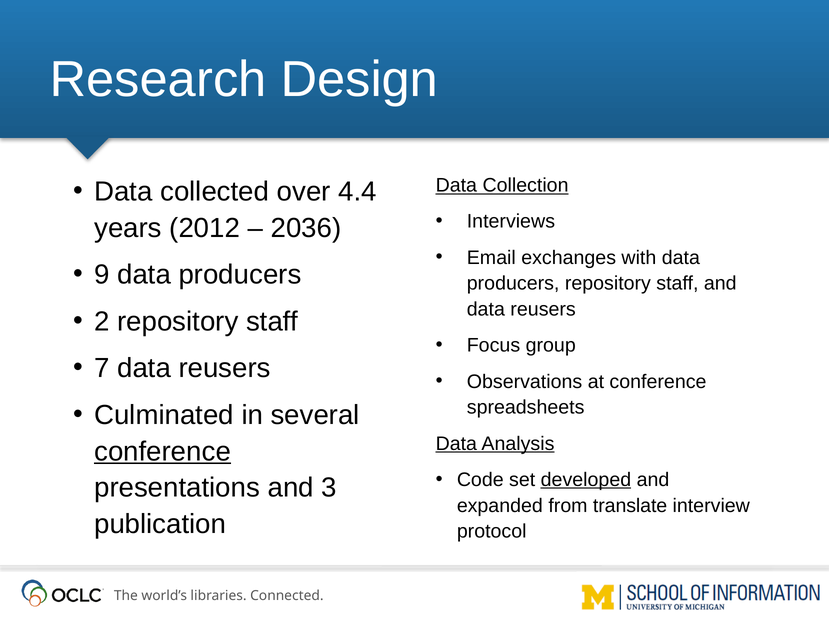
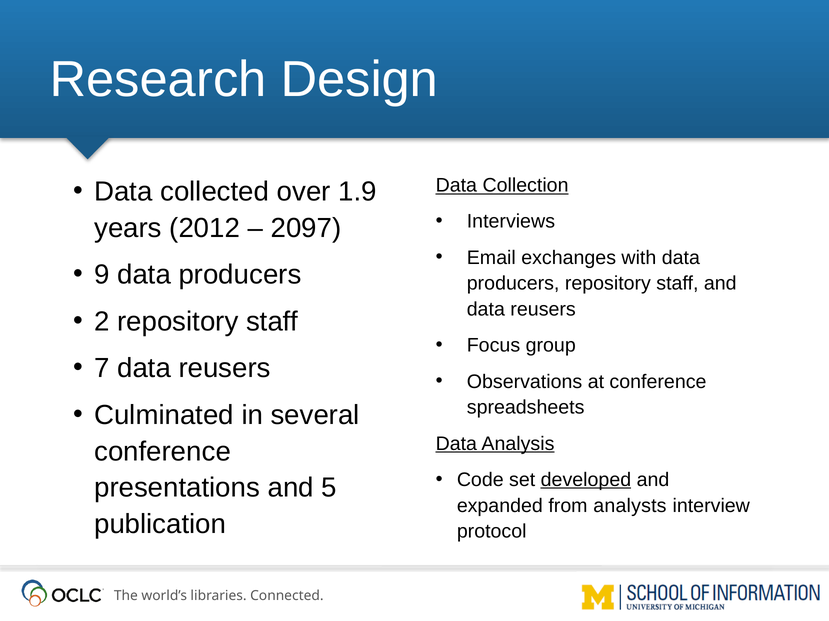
4.4: 4.4 -> 1.9 (357, 192)
2036: 2036 -> 2097 (306, 228)
conference underline: present -> none (163, 452)
3: 3 -> 5 (329, 488)
translate: translate -> analysts (630, 506)
